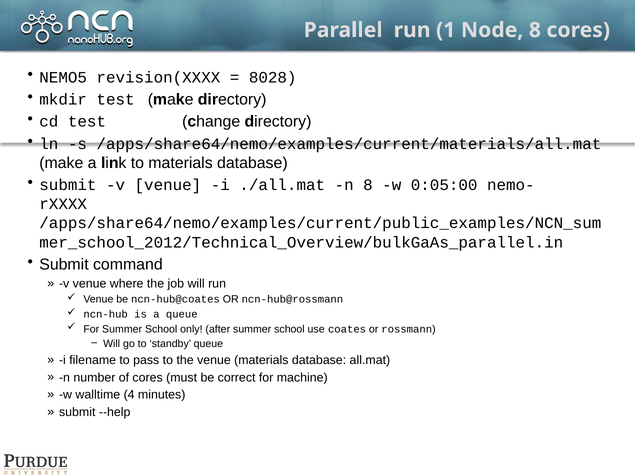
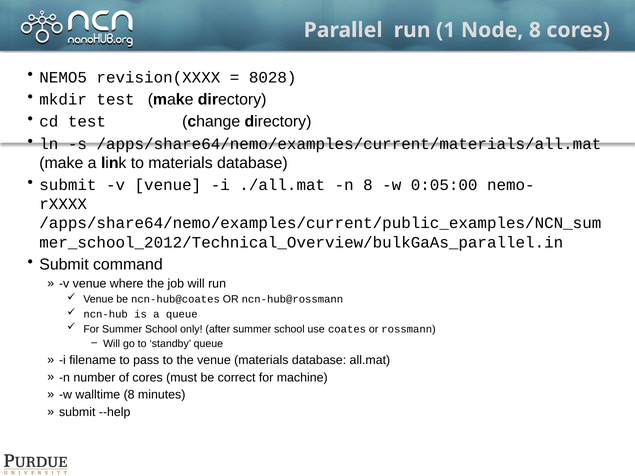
walltime 4: 4 -> 8 (129, 395)
